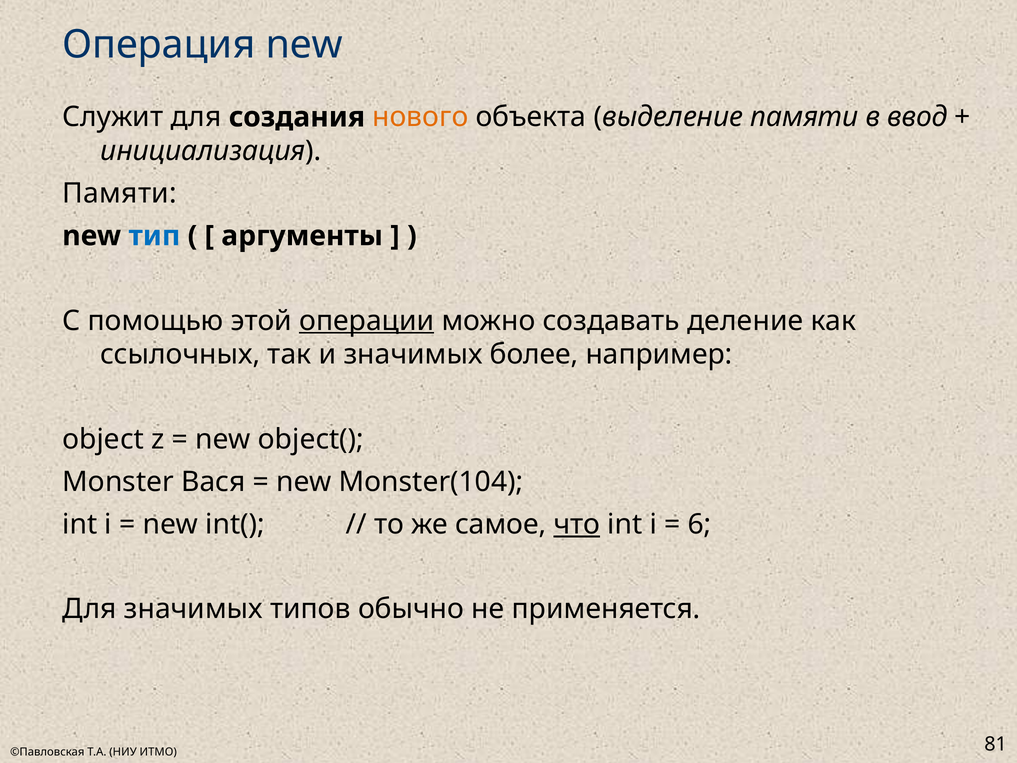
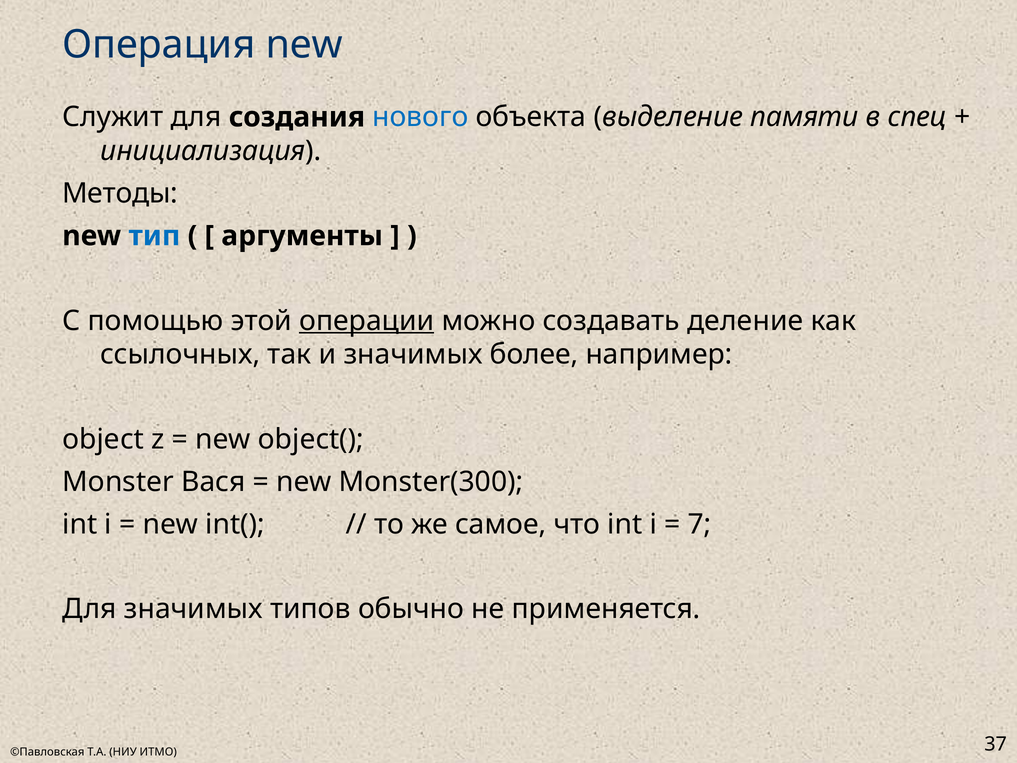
нового colour: orange -> blue (420, 117)
ввод: ввод -> спец (917, 117)
Памяти: Памяти -> Методы (120, 193)
Monster(104: Monster(104 -> Monster(300 (431, 482)
что underline: present -> none (577, 524)
6: 6 -> 7 (700, 524)
81: 81 -> 37 (996, 744)
